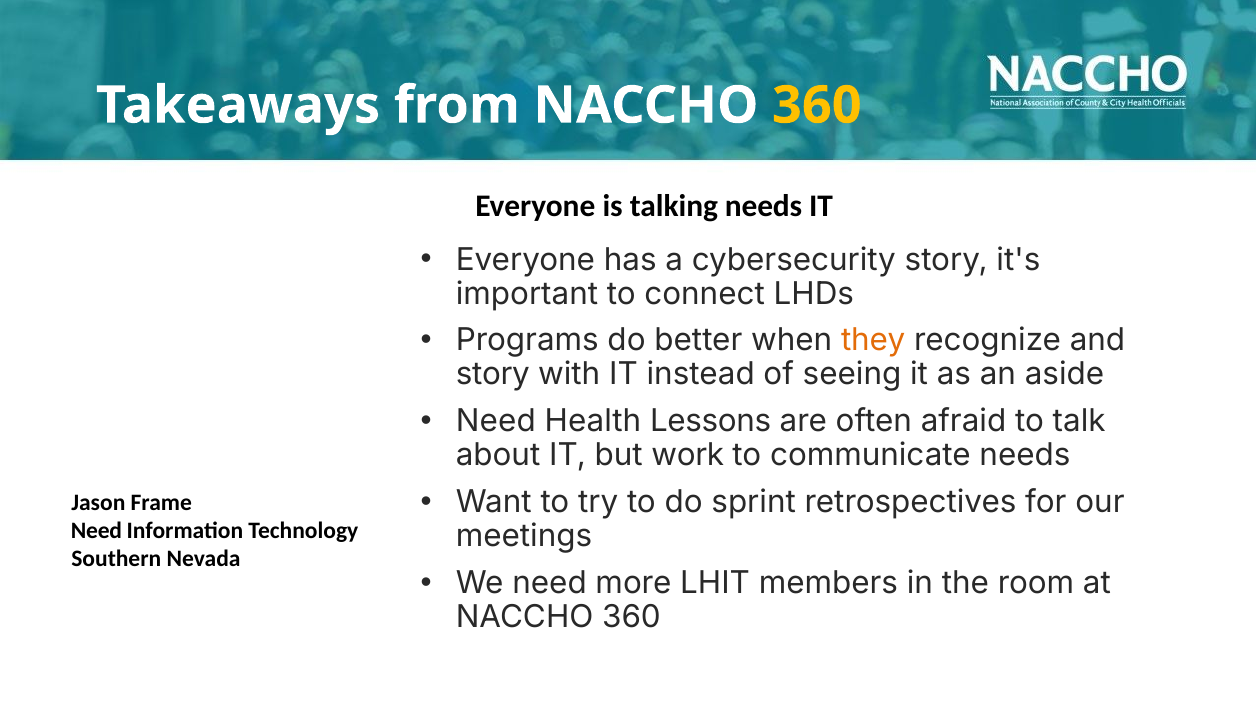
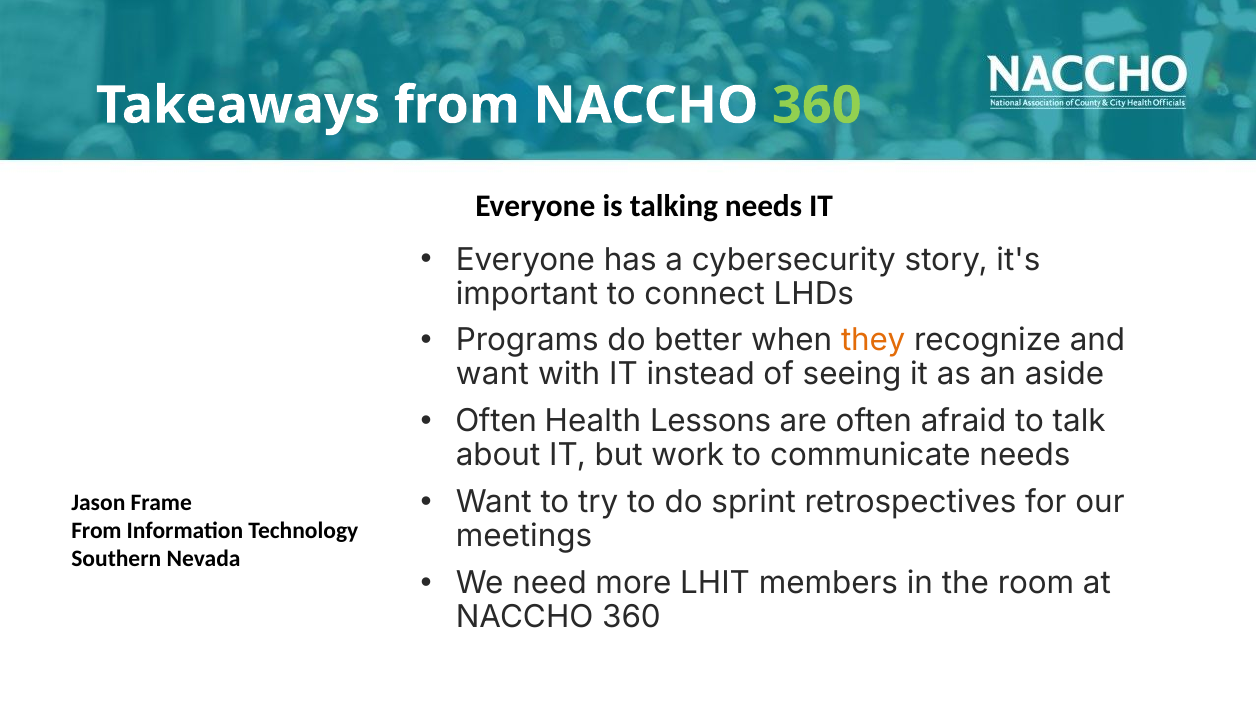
360 colour: yellow -> light green (817, 106)
story: story -> want (492, 375)
Need: Need -> Often (496, 422)
Need: Need -> From (96, 531)
